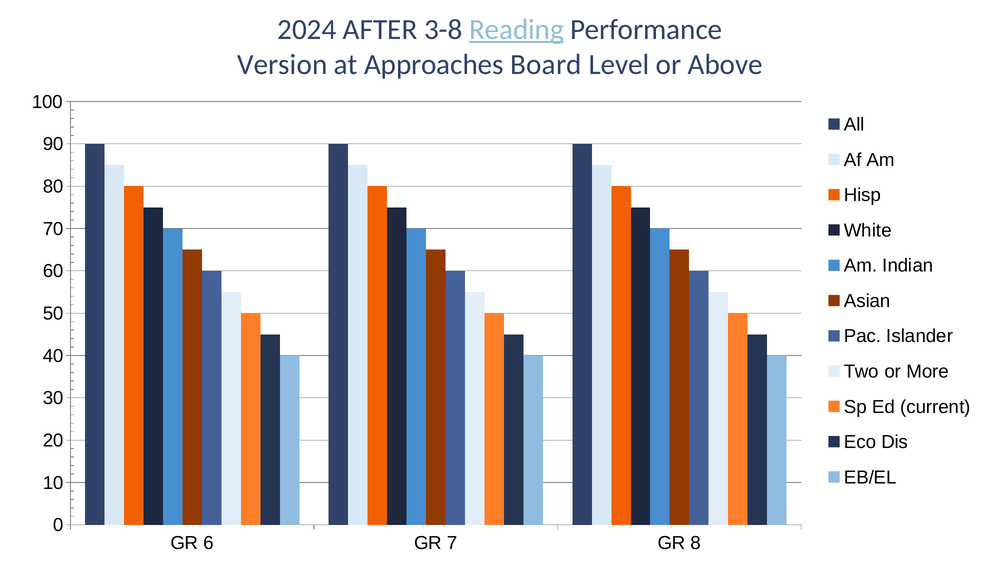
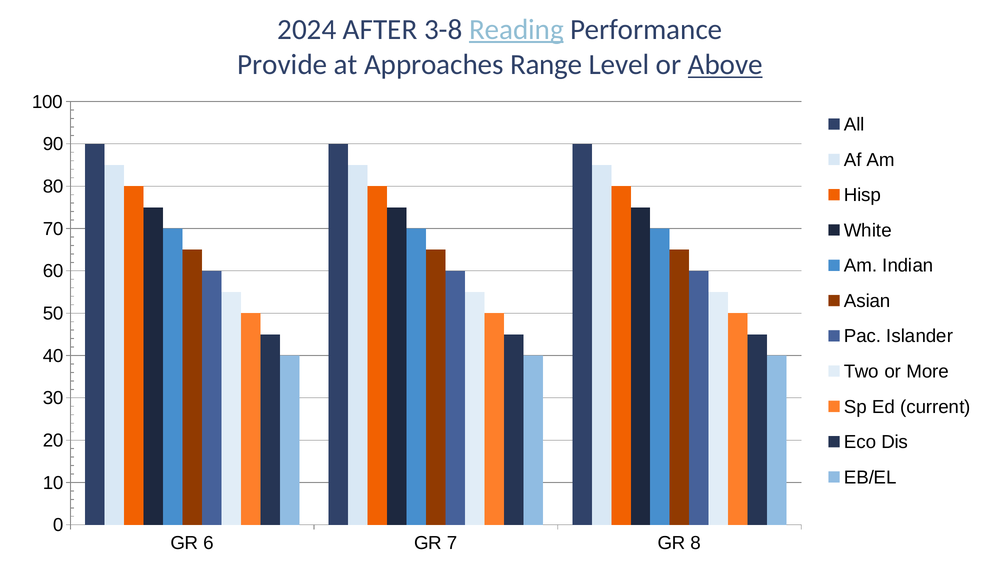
Version: Version -> Provide (282, 65)
Board: Board -> Range (546, 65)
Above underline: none -> present (725, 65)
